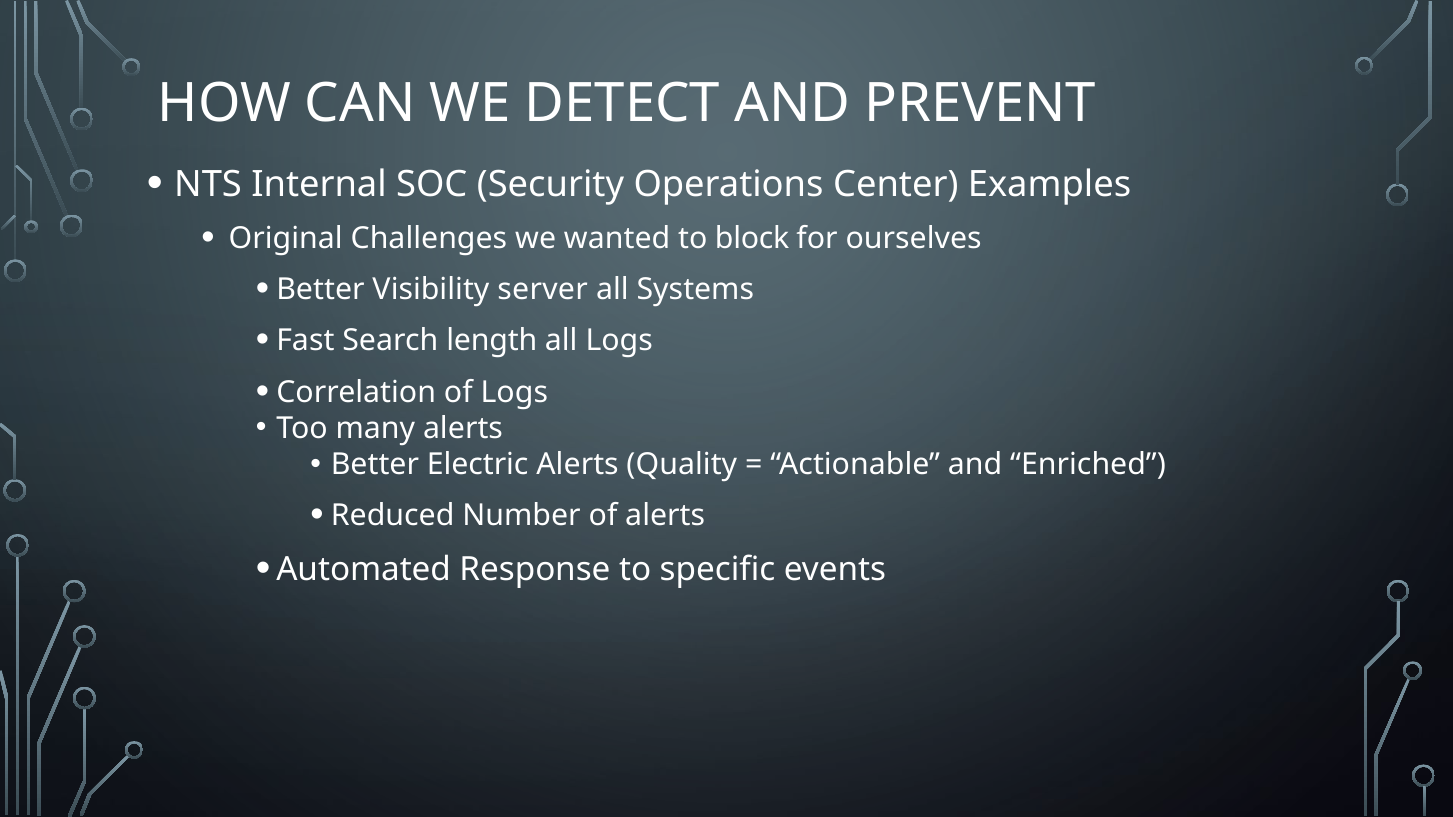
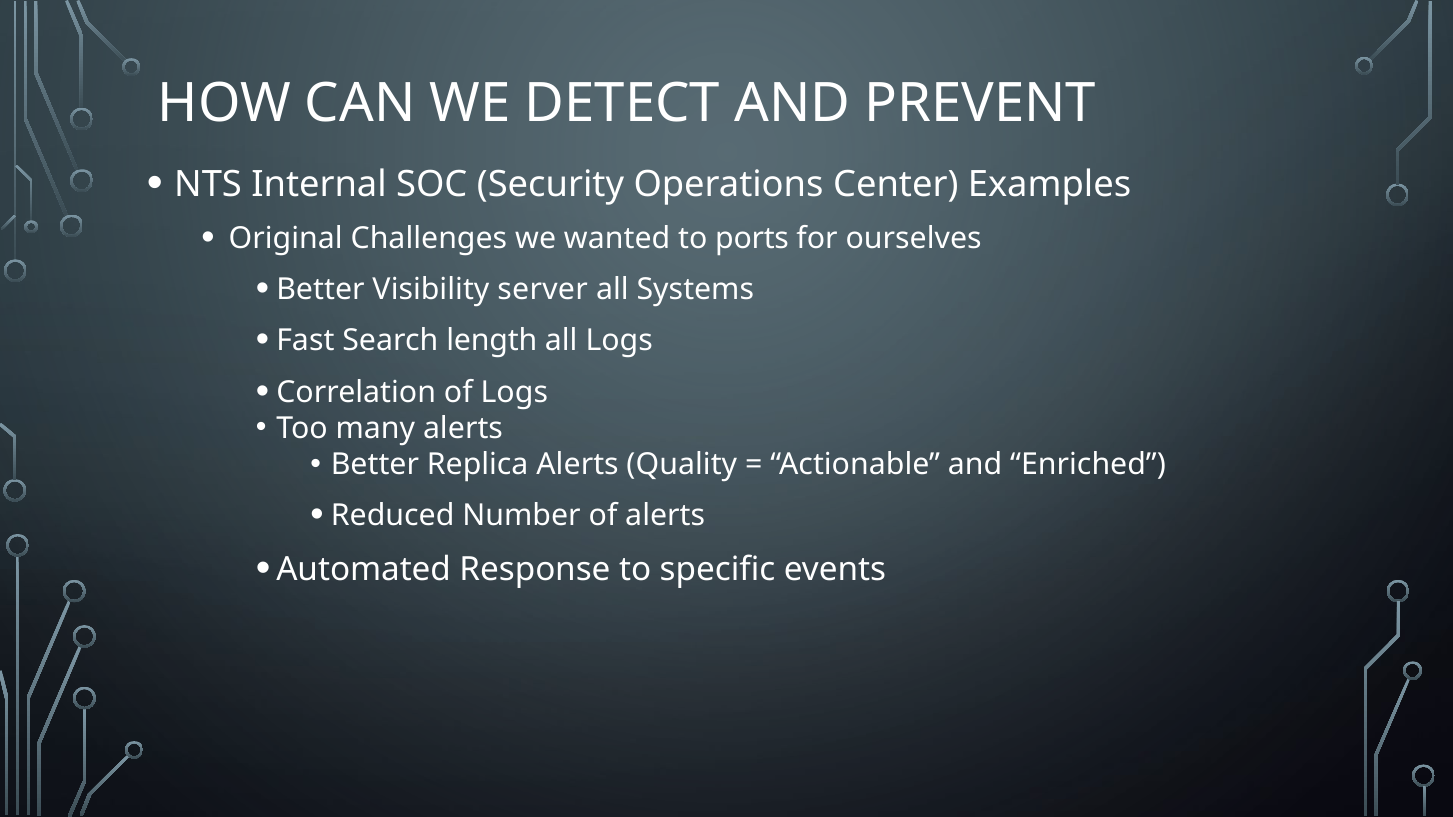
block: block -> ports (752, 239)
Electric: Electric -> Replica (478, 465)
